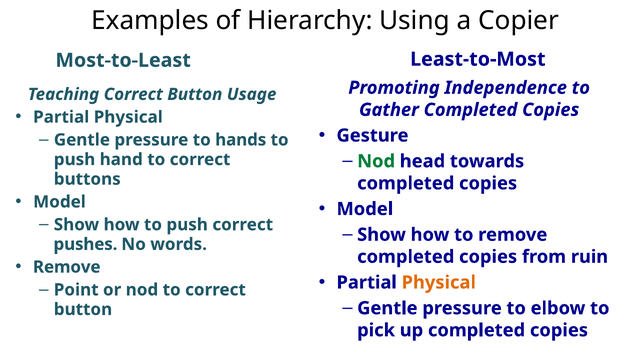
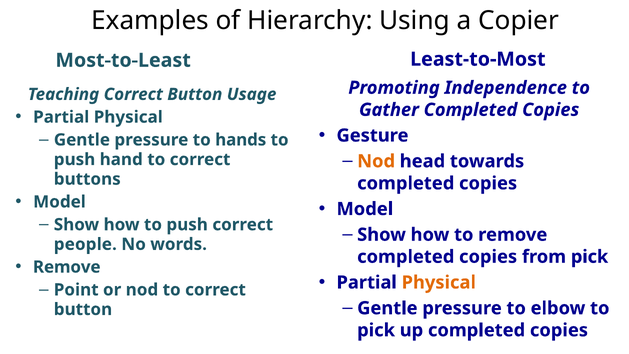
Nod colour: green -> orange (376, 161)
pushes: pushes -> people (85, 244)
from ruin: ruin -> pick (590, 257)
